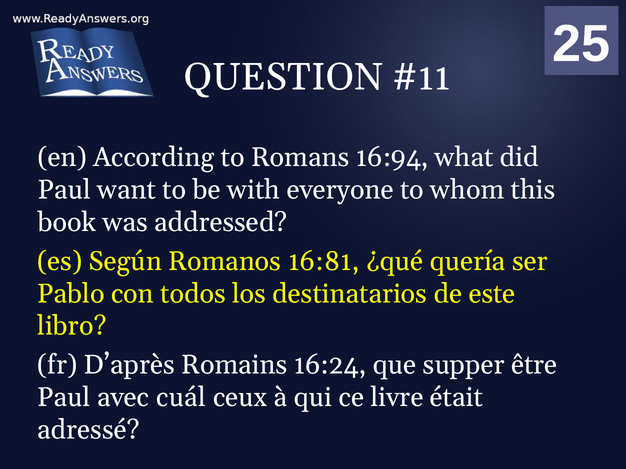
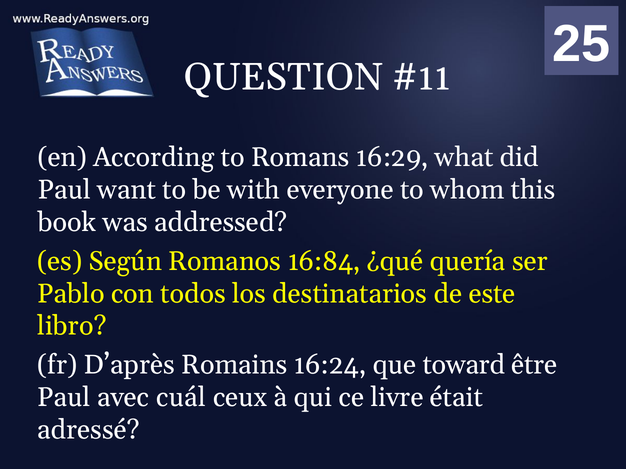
16:94: 16:94 -> 16:29 (392, 158)
16:81: 16:81 -> 16:84 (324, 262)
supper: supper -> toward (464, 365)
